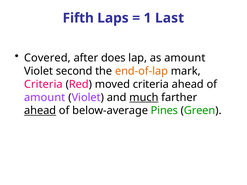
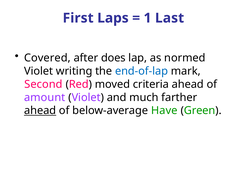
Fifth: Fifth -> First (78, 18)
as amount: amount -> normed (185, 58)
second: second -> writing (74, 71)
end-of-lap colour: orange -> blue (141, 71)
Criteria: Criteria -> Second (43, 84)
much underline: present -> none (144, 98)
Pines: Pines -> Have (164, 111)
